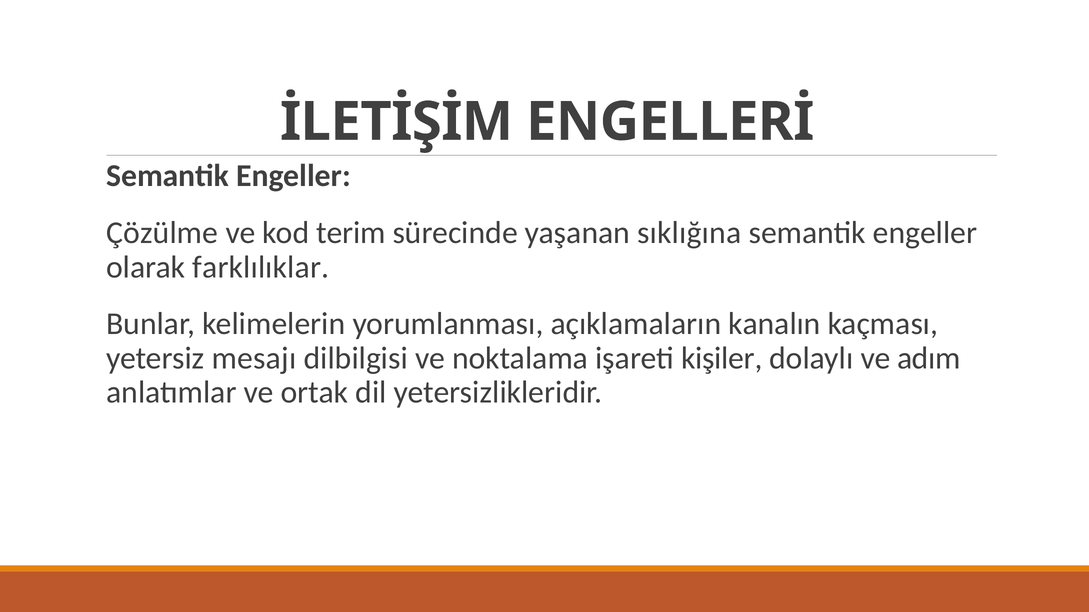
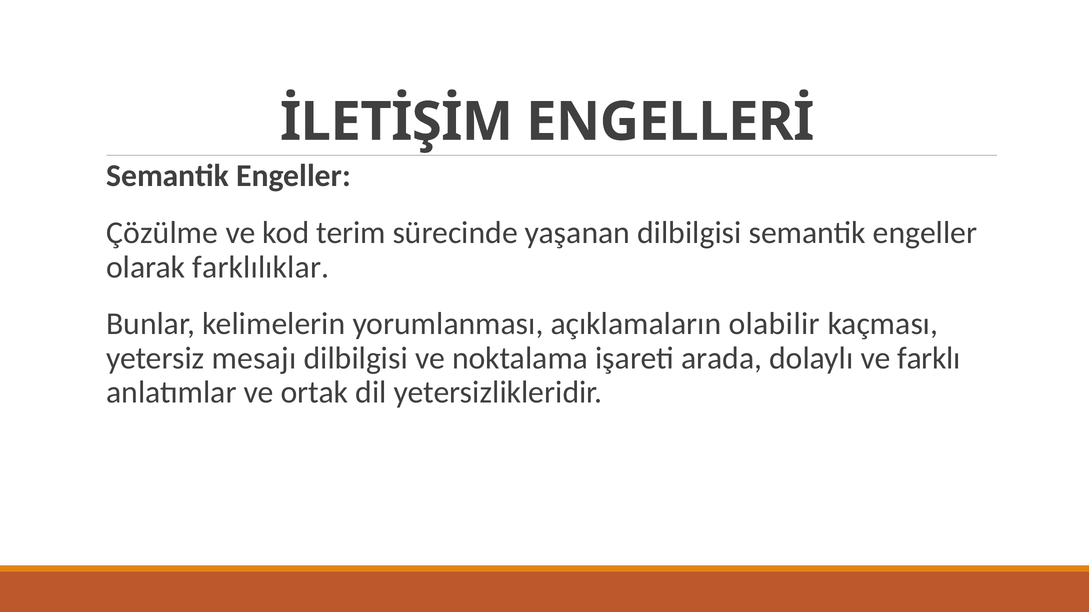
yaşanan sıklığına: sıklığına -> dilbilgisi (689, 233)
kanalın: kanalın -> olabilir (774, 324)
kişiler: kişiler -> arada (722, 359)
adım: adım -> farklı (929, 359)
